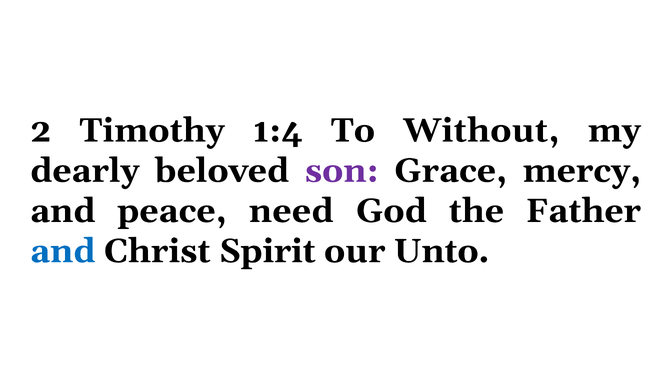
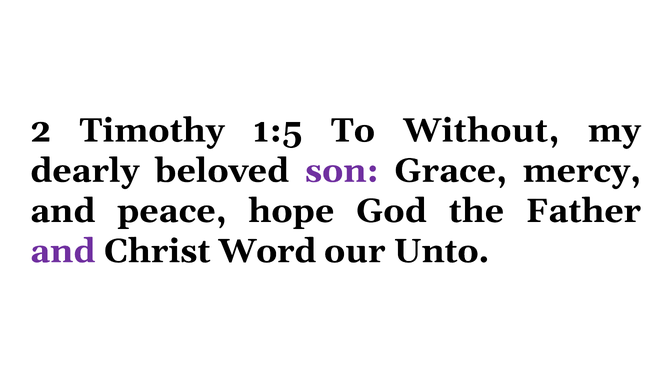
1:4: 1:4 -> 1:5 (278, 131)
need: need -> hope (291, 211)
and colour: blue -> purple (63, 251)
Spirit: Spirit -> Word (267, 251)
